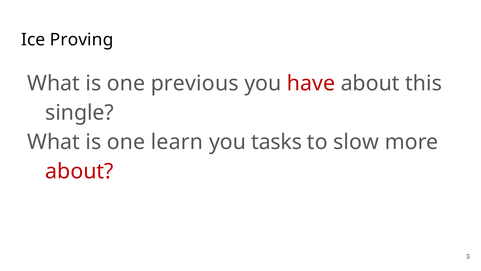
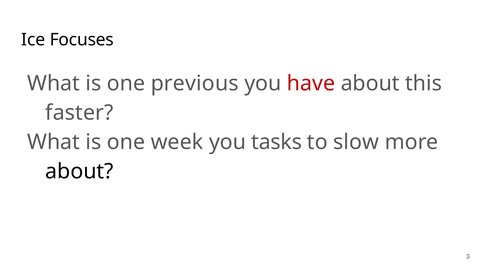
Proving: Proving -> Focuses (82, 40)
single: single -> faster (79, 113)
learn: learn -> week (177, 142)
about colour: red -> black (79, 171)
